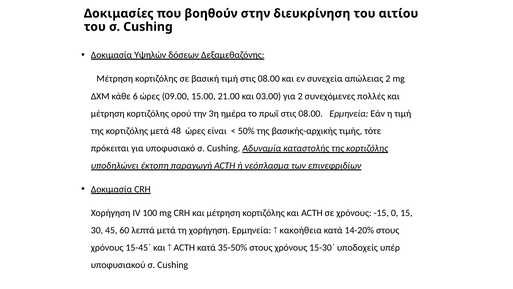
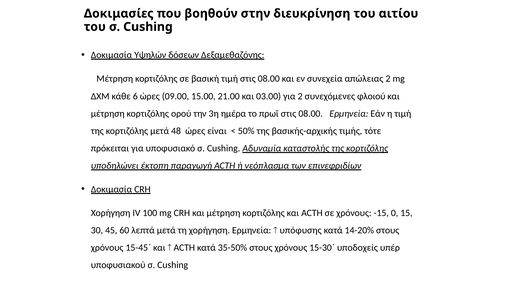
πολλές: πολλές -> φλοιού (371, 96)
κακοήθεια: κακοήθεια -> υπόφυσης (301, 230)
